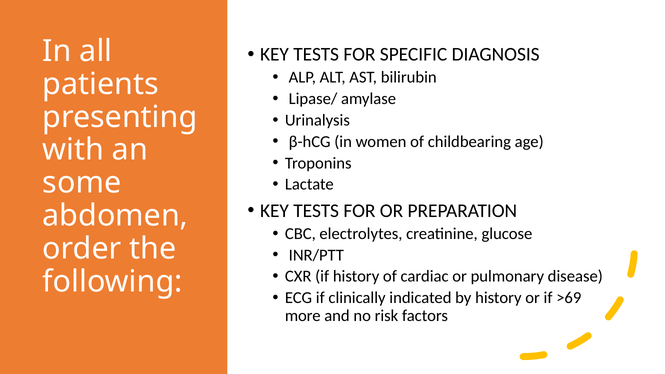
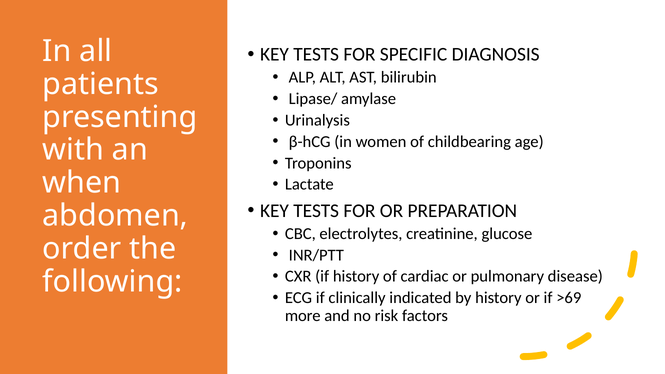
some: some -> when (82, 183)
